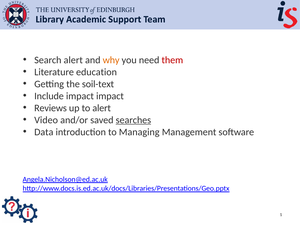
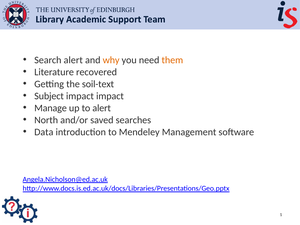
them colour: red -> orange (172, 60)
education: education -> recovered (97, 72)
Include: Include -> Subject (49, 96)
Reviews: Reviews -> Manage (51, 108)
Video: Video -> North (46, 120)
searches underline: present -> none (133, 120)
Managing: Managing -> Mendeley (139, 132)
